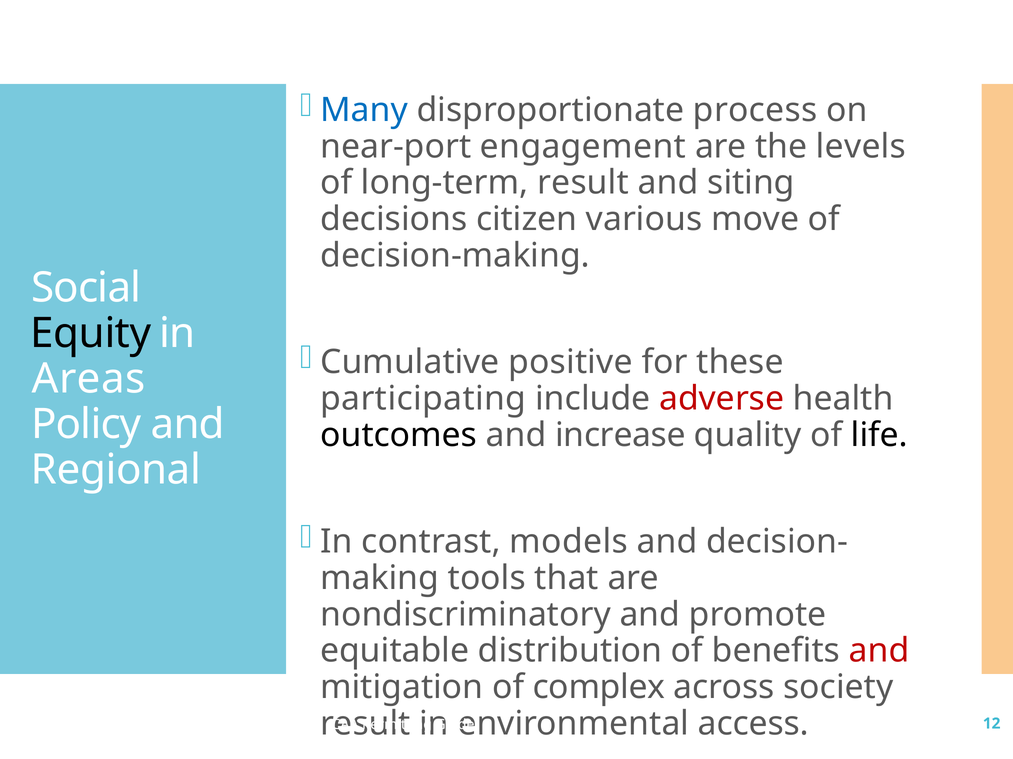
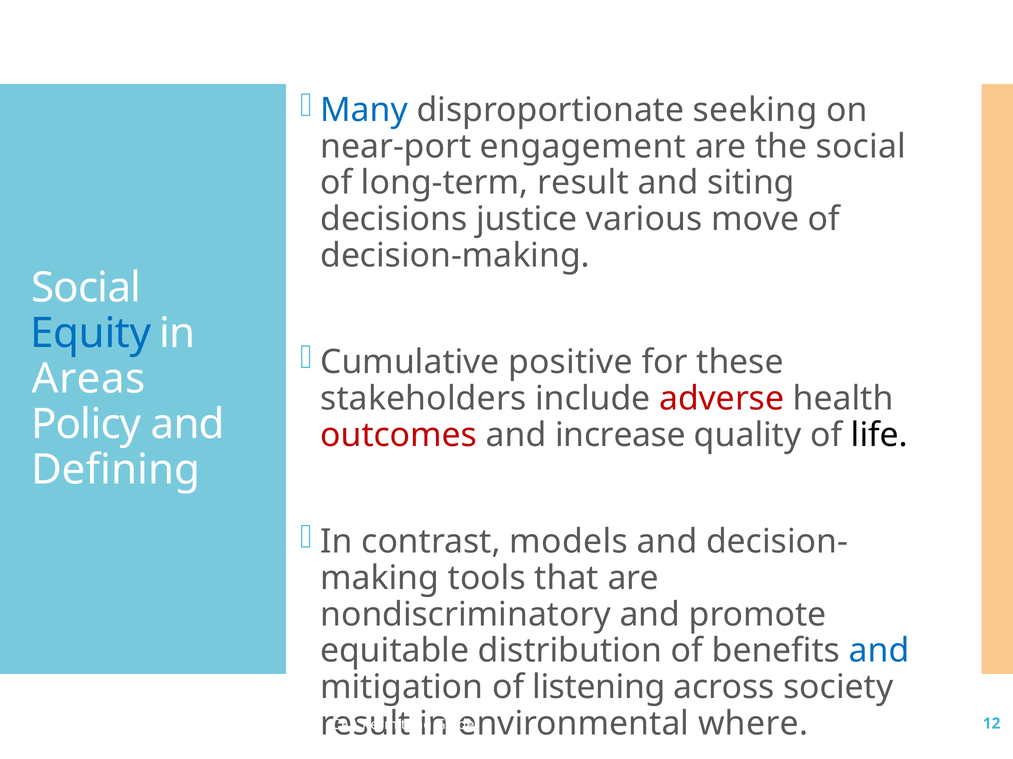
process: process -> seeking (755, 110)
the levels: levels -> social (861, 147)
citizen: citizen -> justice (527, 219)
Equity colour: black -> blue (91, 333)
participating: participating -> stakeholders (423, 399)
outcomes colour: black -> red (399, 435)
Regional: Regional -> Defining (116, 470)
and colour: red -> blue (879, 651)
complex: complex -> listening (599, 688)
access: access -> where (753, 724)
